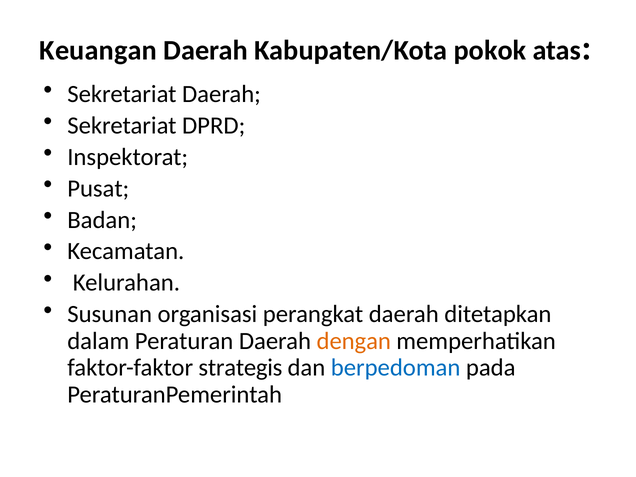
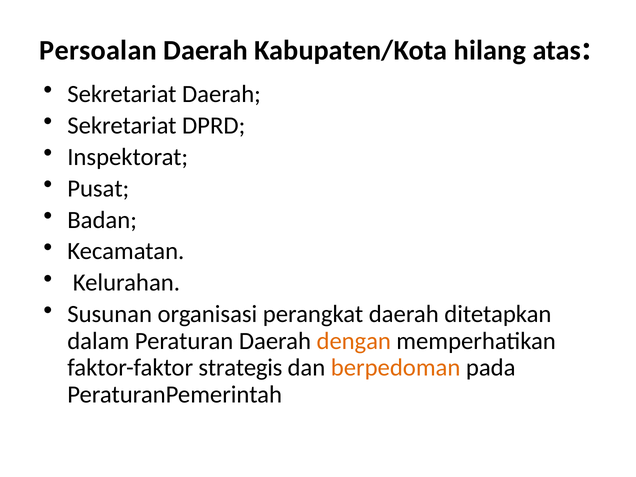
Keuangan: Keuangan -> Persoalan (98, 50)
pokok: pokok -> hilang (490, 50)
berpedoman colour: blue -> orange (396, 368)
